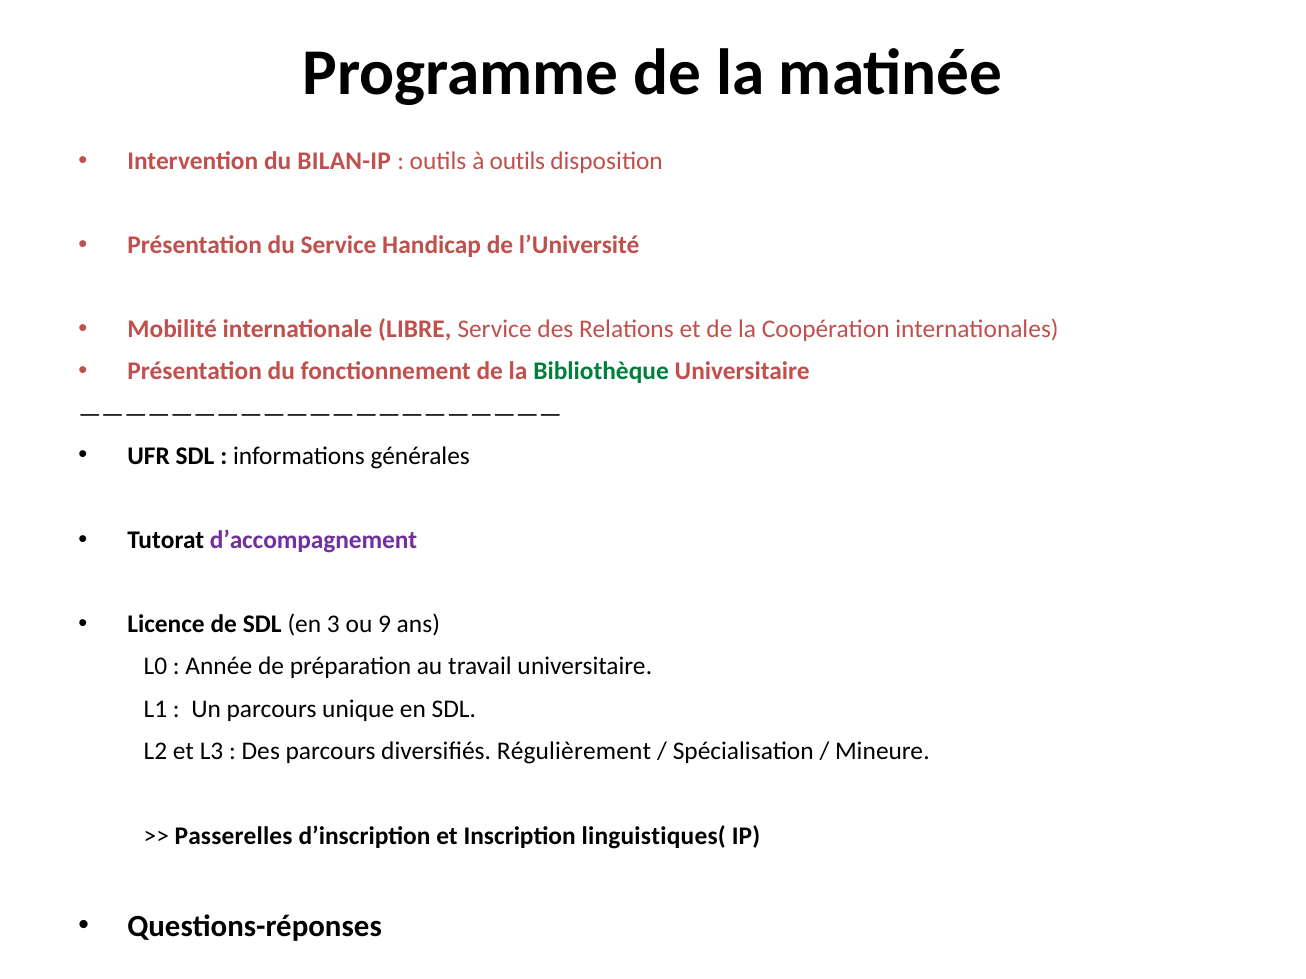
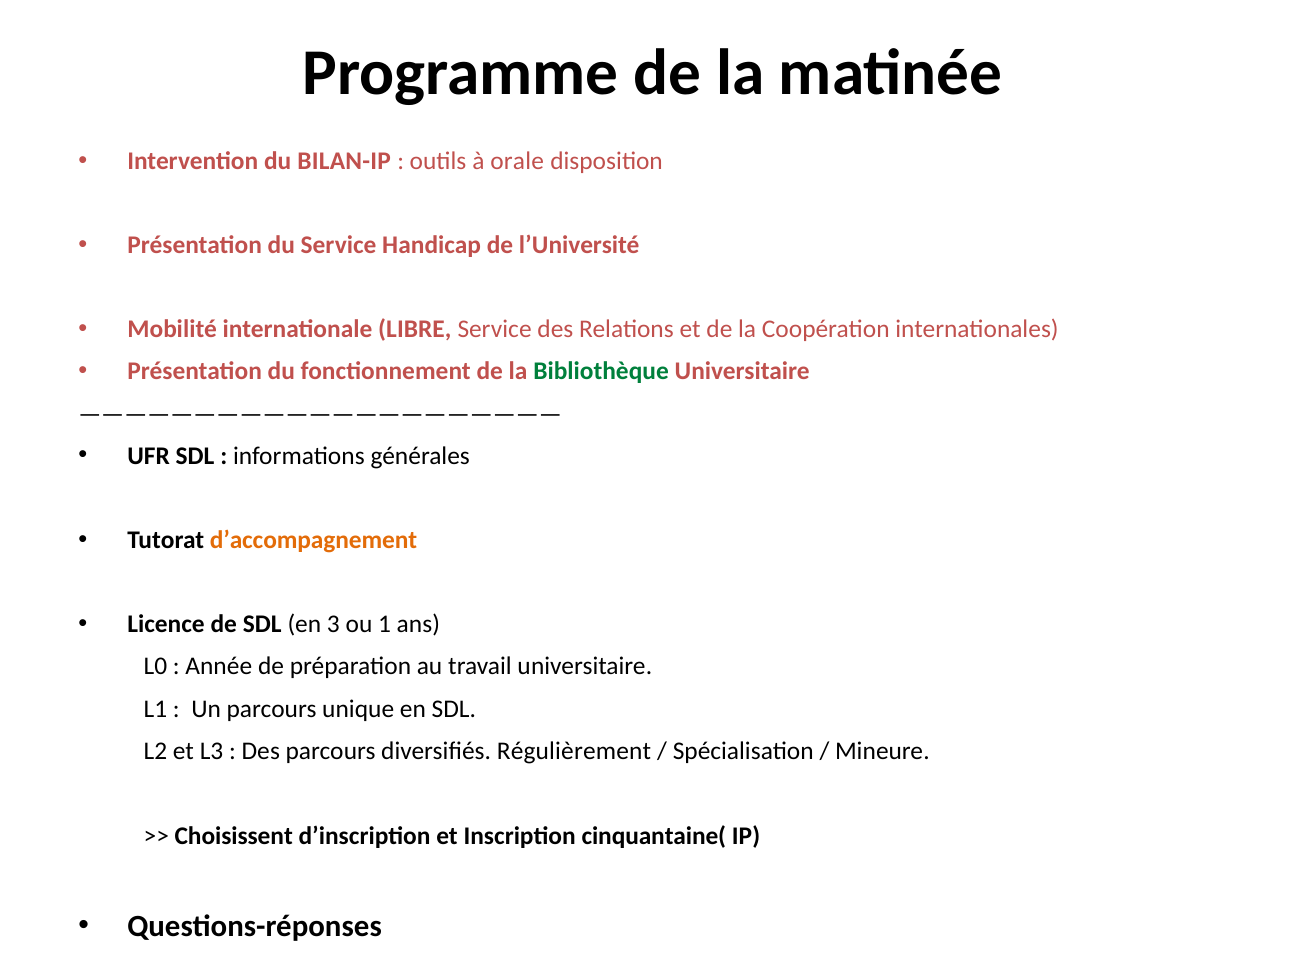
à outils: outils -> orale (517, 161)
d’accompagnement colour: purple -> orange (313, 540)
9: 9 -> 1 (384, 624)
Passerelles: Passerelles -> Choisissent (234, 837)
linguistiques(: linguistiques( -> cinquantaine( (654, 837)
